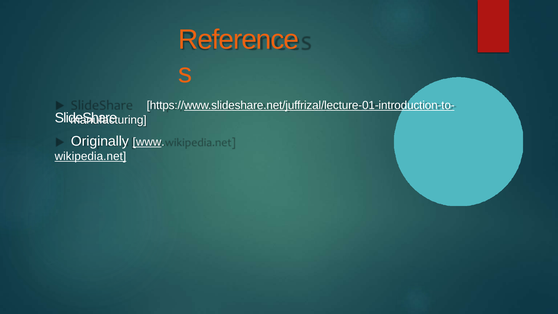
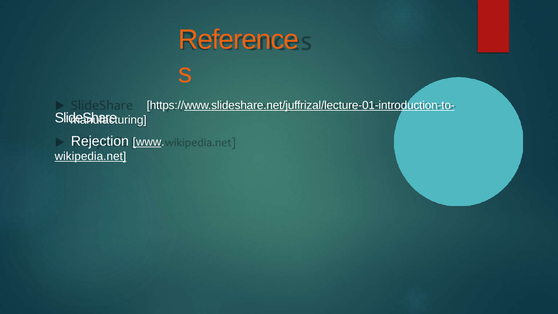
Originally: Originally -> Rejection (100, 141)
